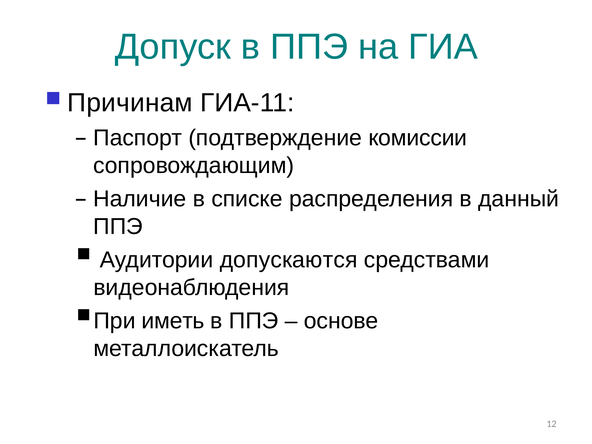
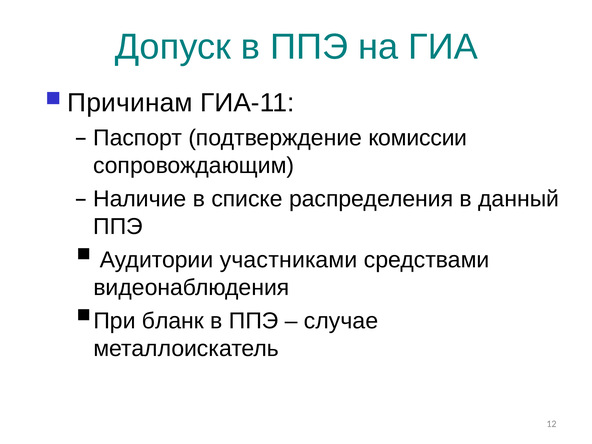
допускаются: допускаются -> участниками (289, 260)
иметь: иметь -> бланк (173, 321)
основе: основе -> случае (341, 321)
